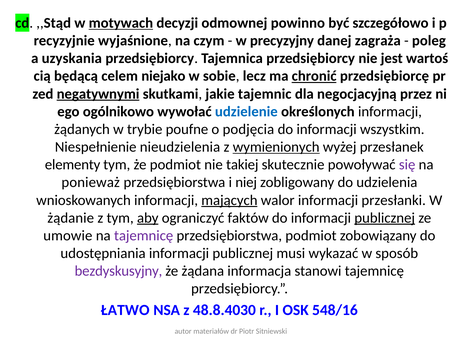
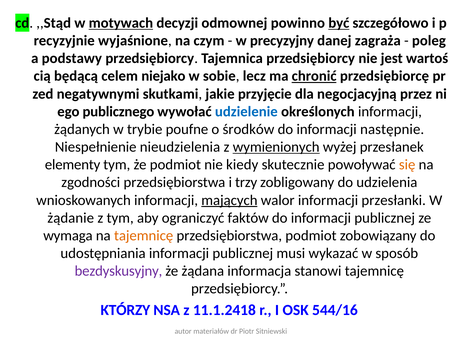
być underline: none -> present (339, 23)
uzyskania: uzyskania -> podstawy (72, 58)
negatywnymi underline: present -> none (98, 94)
tajemnic: tajemnic -> przyjęcie (265, 94)
ogólnikowo: ogólnikowo -> publicznego (118, 111)
podjęcia: podjęcia -> środków (248, 129)
wszystkim: wszystkim -> następnie (392, 129)
takiej: takiej -> kiedy (242, 164)
się colour: purple -> orange (407, 164)
ponieważ: ponieważ -> zgodności (91, 182)
niej: niej -> trzy (246, 182)
aby underline: present -> none (148, 218)
publicznej underline: present -> none (385, 218)
umowie: umowie -> wymaga (68, 235)
tajemnicę colour: purple -> orange (144, 235)
ŁATWO: ŁATWO -> KTÓRZY (125, 310)
48.8.4030: 48.8.4030 -> 11.1.2418 (224, 310)
548/16: 548/16 -> 544/16 (335, 310)
